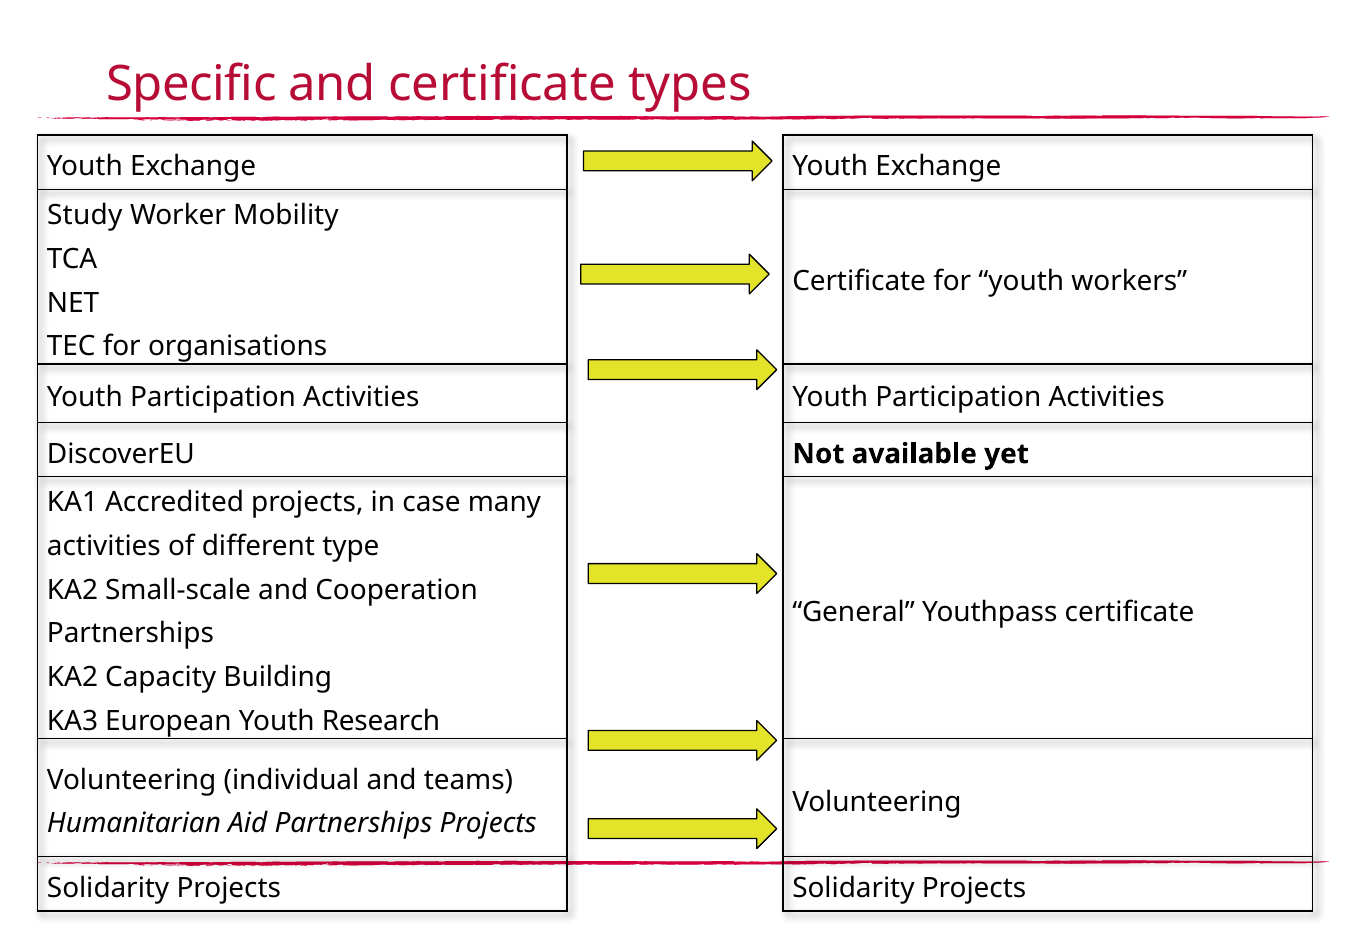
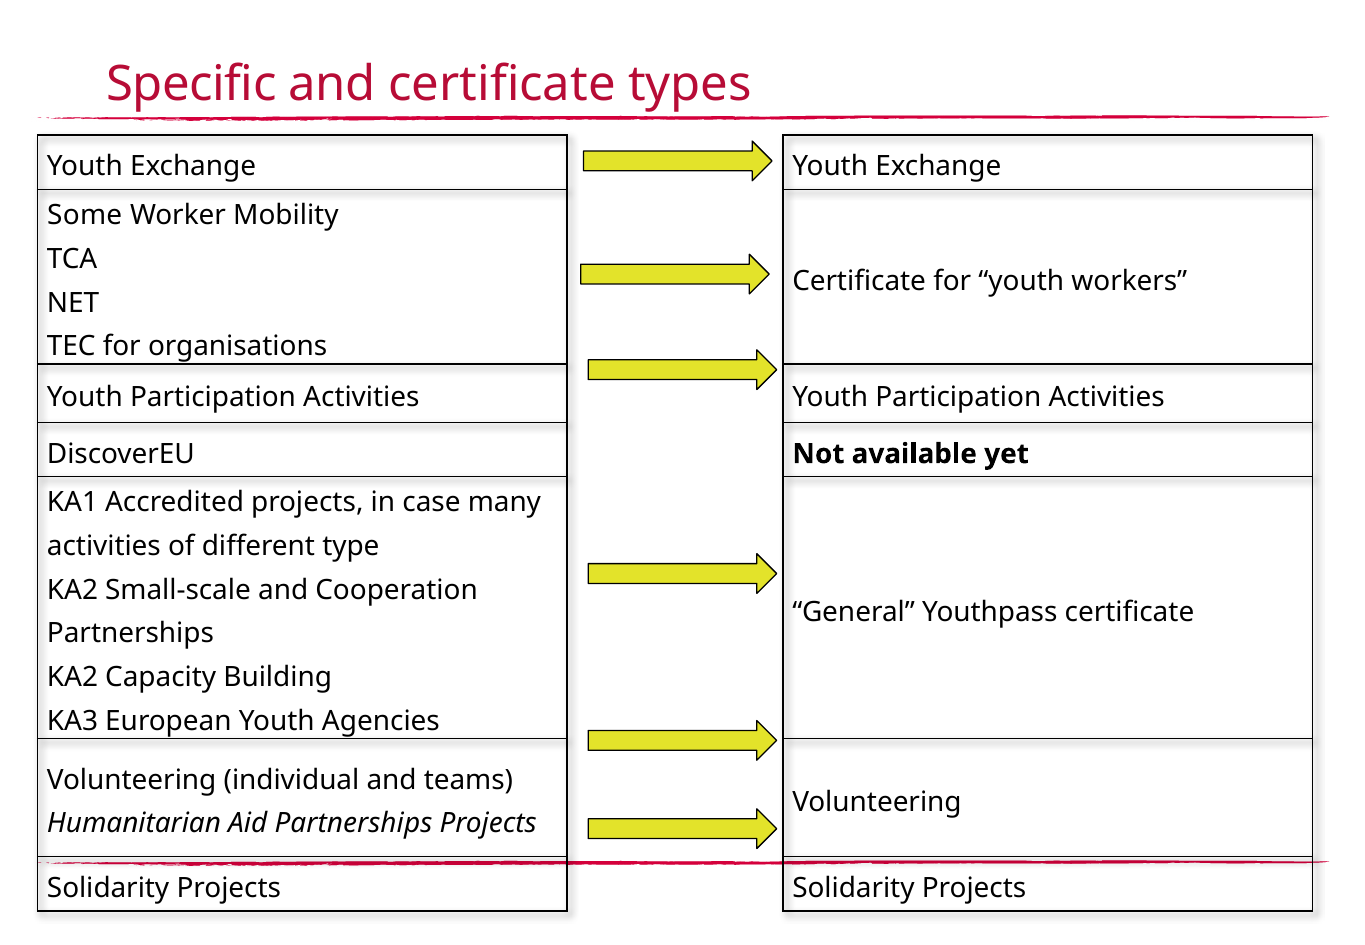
Study: Study -> Some (85, 216)
Research: Research -> Agencies (381, 721)
